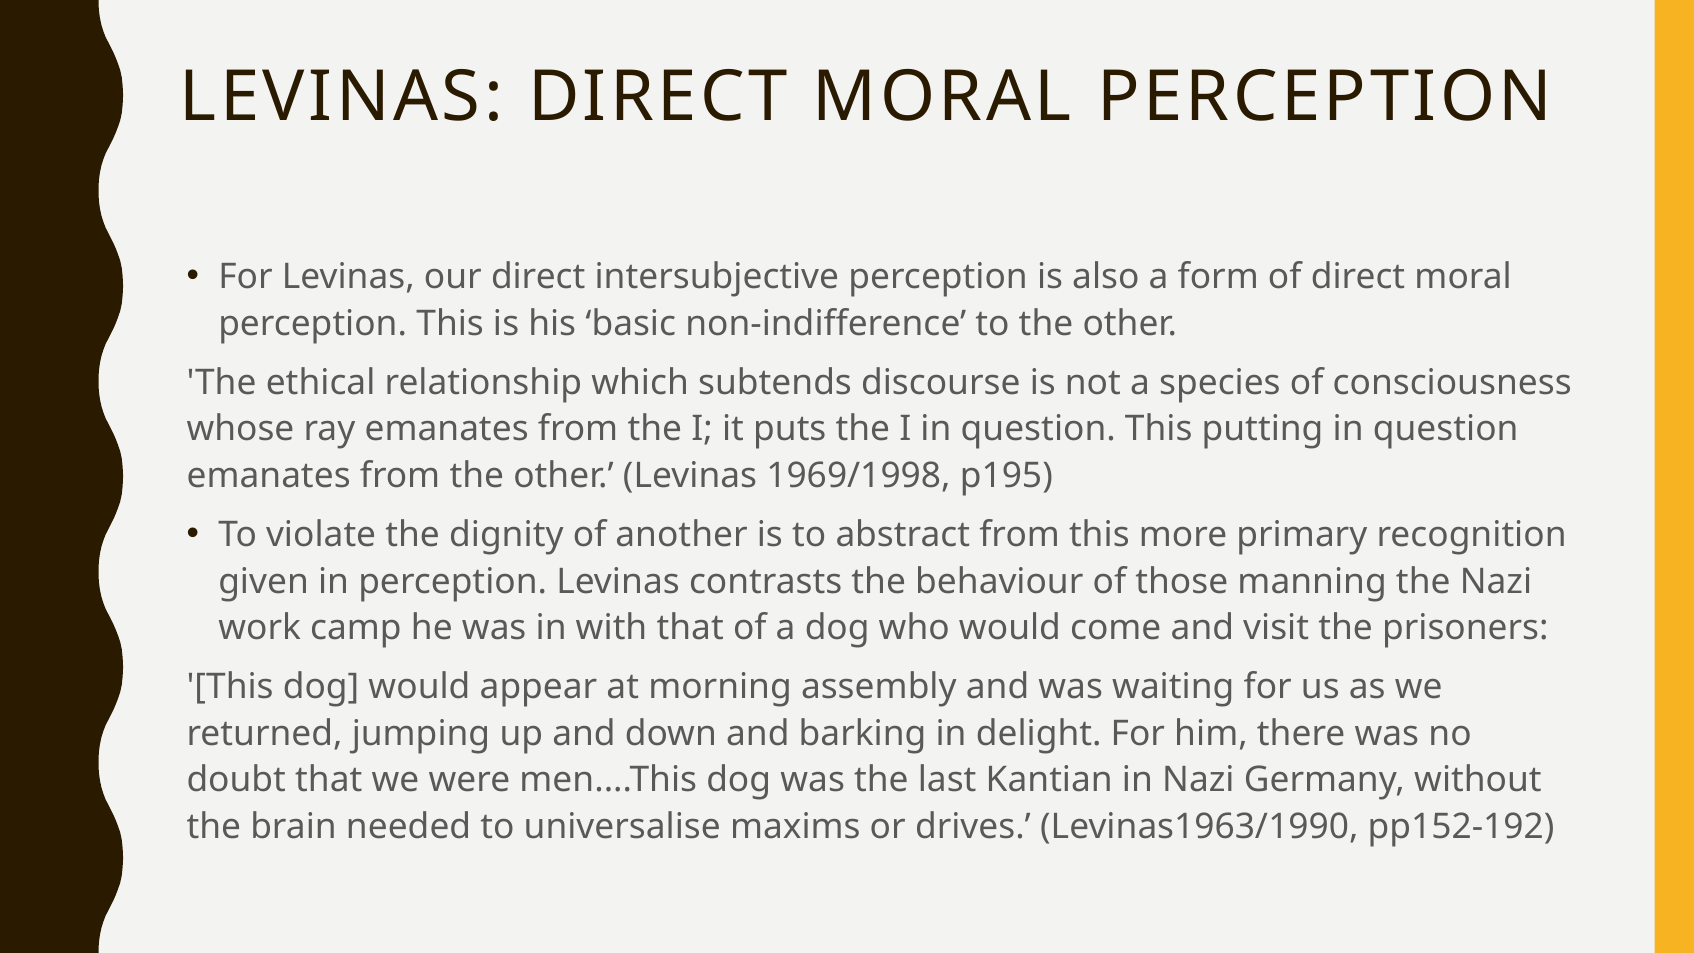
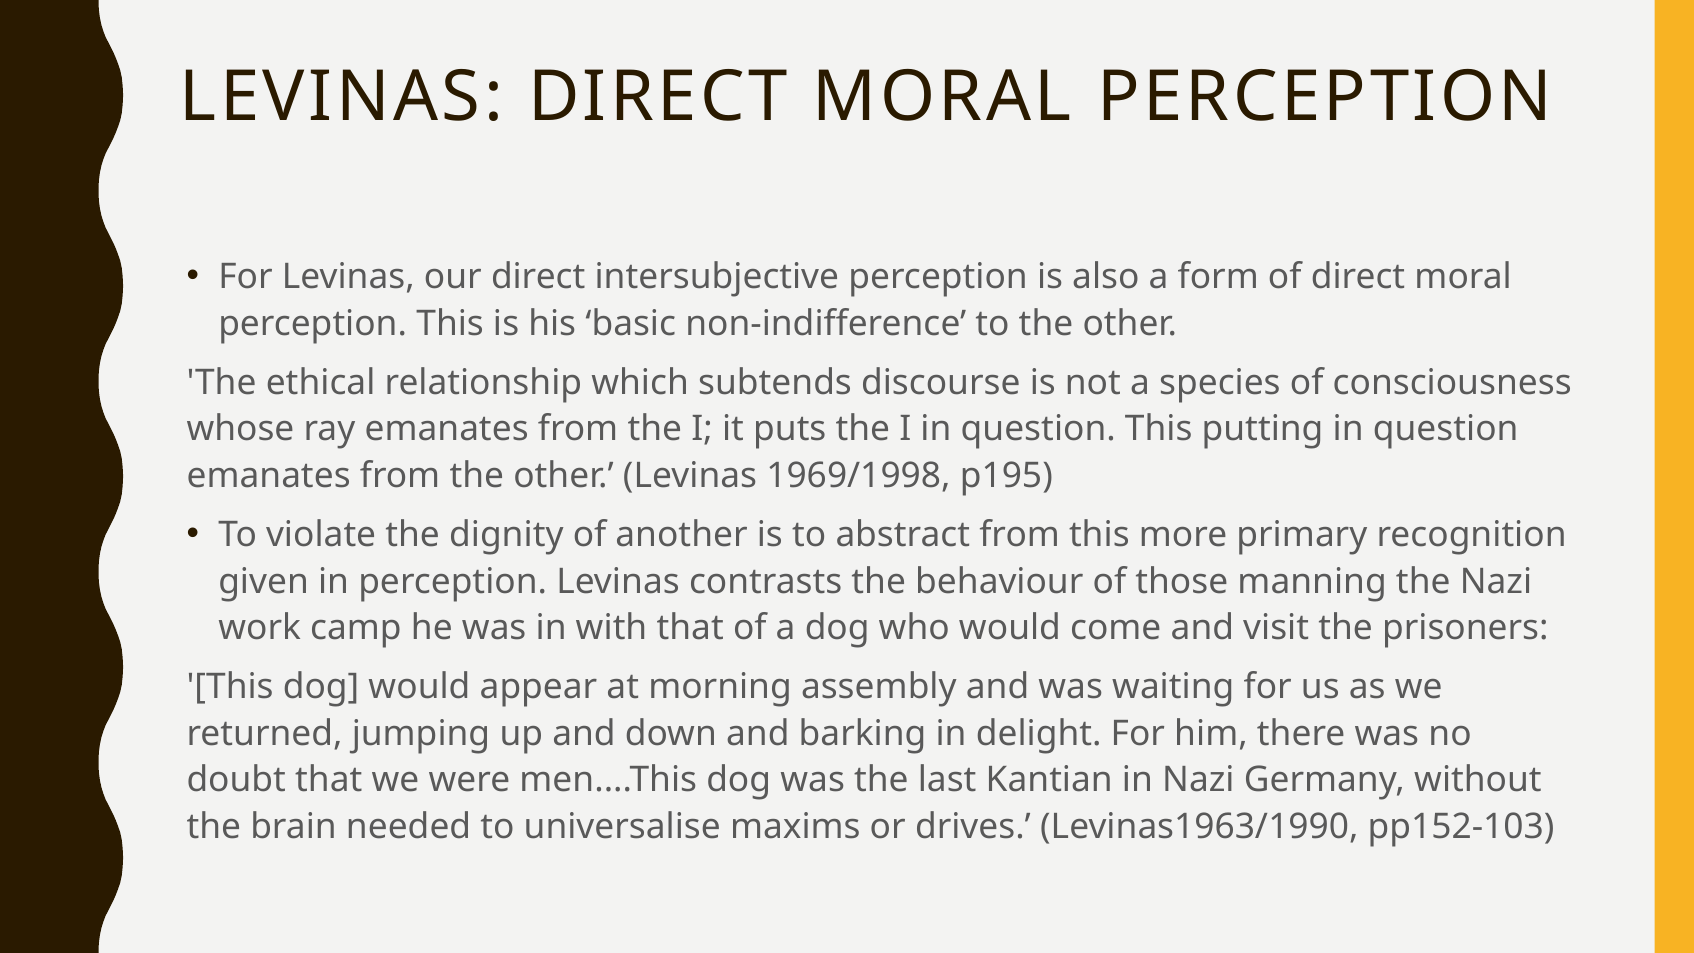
pp152-192: pp152-192 -> pp152-103 (1461, 827)
